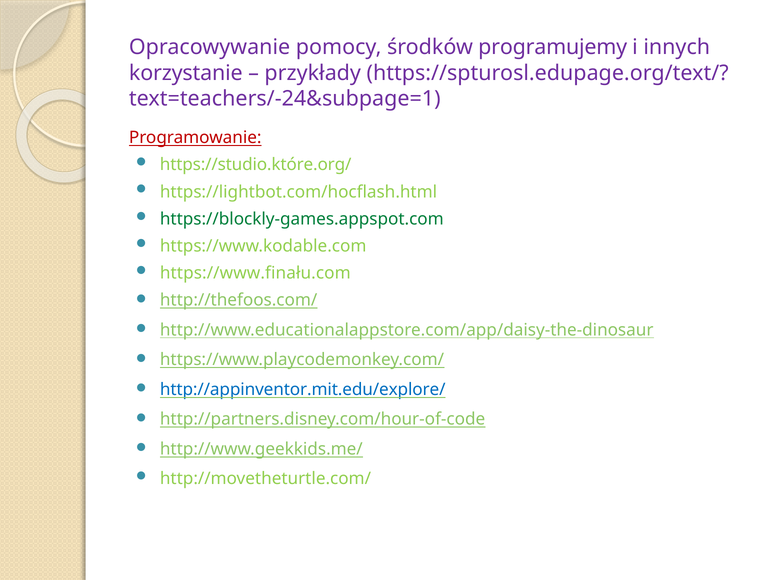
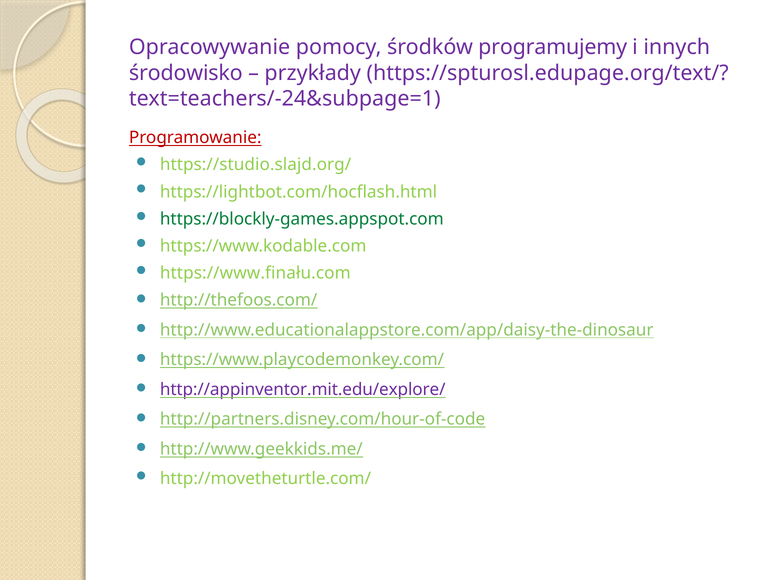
korzystanie: korzystanie -> środowisko (186, 73)
https://studio.które.org/: https://studio.które.org/ -> https://studio.slajd.org/ (256, 165)
http://appinventor.mit.edu/explore/ colour: blue -> purple (303, 389)
